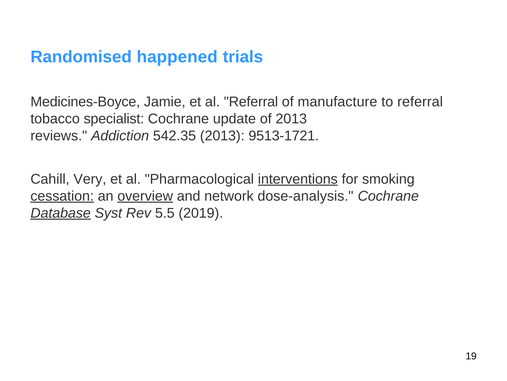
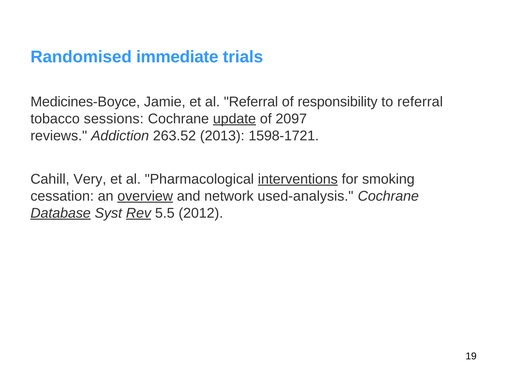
happened: happened -> immediate (177, 57)
manufacture: manufacture -> responsibility (338, 102)
specialist: specialist -> sessions (114, 119)
update underline: none -> present (234, 119)
of 2013: 2013 -> 2097 (291, 119)
542.35: 542.35 -> 263.52 (175, 135)
9513-1721: 9513-1721 -> 1598-1721 (284, 135)
cessation underline: present -> none (62, 196)
dose-analysis: dose-analysis -> used-analysis (305, 196)
Rev underline: none -> present (139, 213)
2019: 2019 -> 2012 (201, 213)
